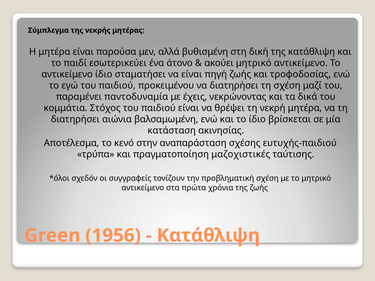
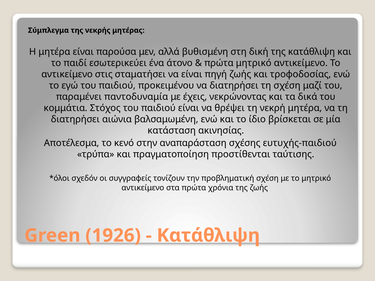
ακούει: ακούει -> πρώτα (219, 63)
αντικείμενο ίδιο: ίδιο -> στις (104, 74)
μαζοχιστικές: μαζοχιστικές -> προστίθενται (241, 154)
1956: 1956 -> 1926 (113, 236)
